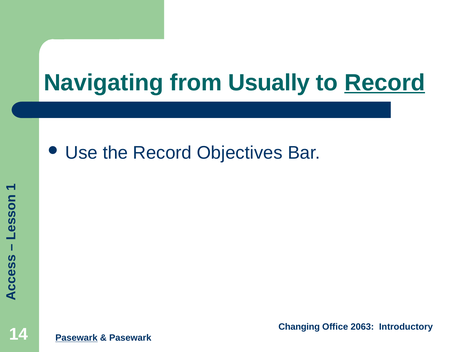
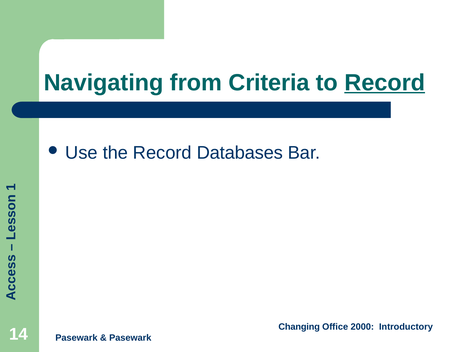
Usually: Usually -> Criteria (269, 83)
Objectives: Objectives -> Databases (240, 153)
2063: 2063 -> 2000 (362, 327)
Pasewark underline: present -> none (76, 338)
